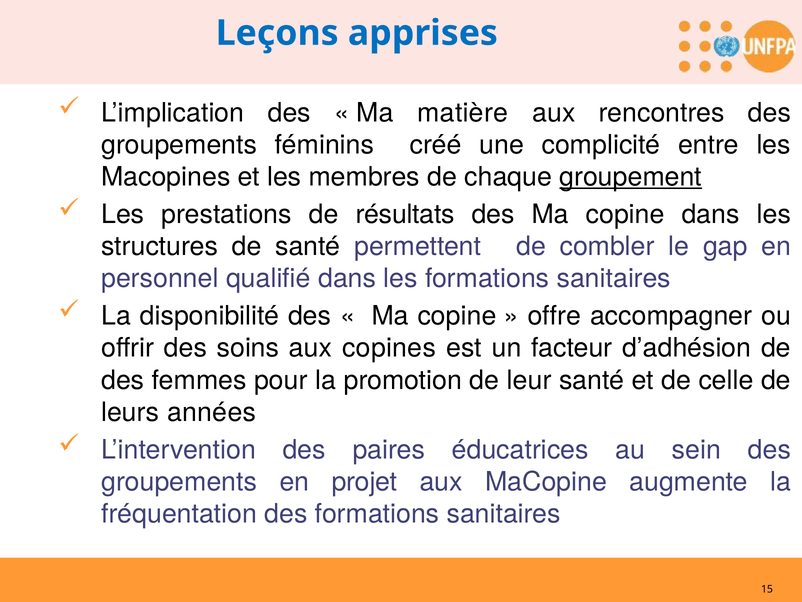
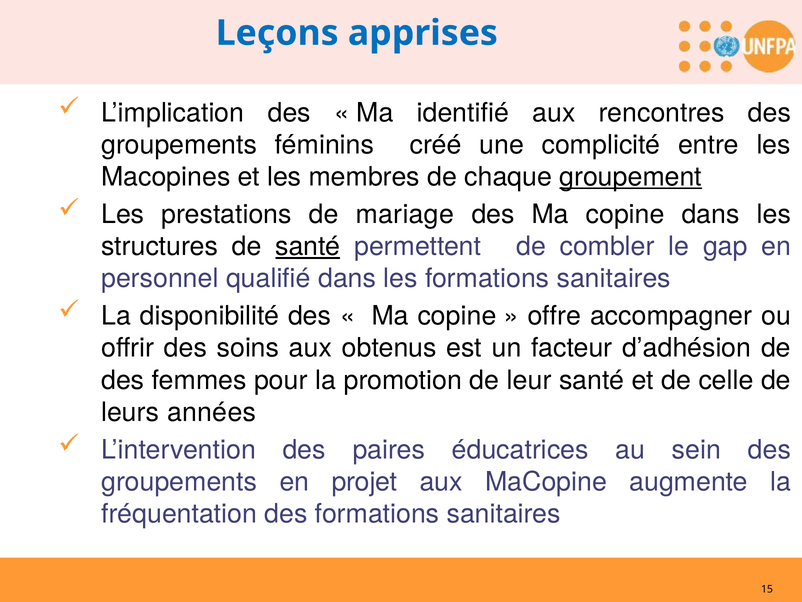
matière: matière -> identifié (463, 113)
résultats: résultats -> mariage (405, 214)
santé underline: none -> present (308, 246)
copines: copines -> obtenus (389, 348)
